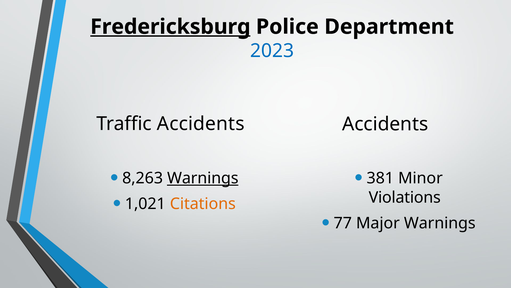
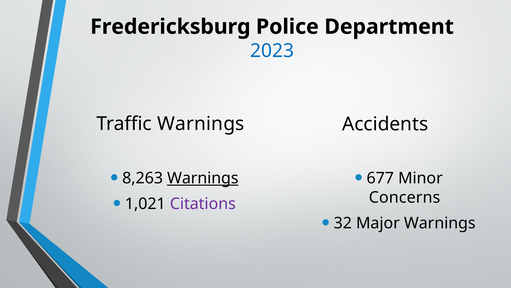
Fredericksburg underline: present -> none (170, 27)
Traffic Accidents: Accidents -> Warnings (201, 123)
381: 381 -> 677 (380, 178)
Citations colour: orange -> purple (203, 204)
Violations: Violations -> Concerns (405, 197)
77: 77 -> 32 (343, 223)
